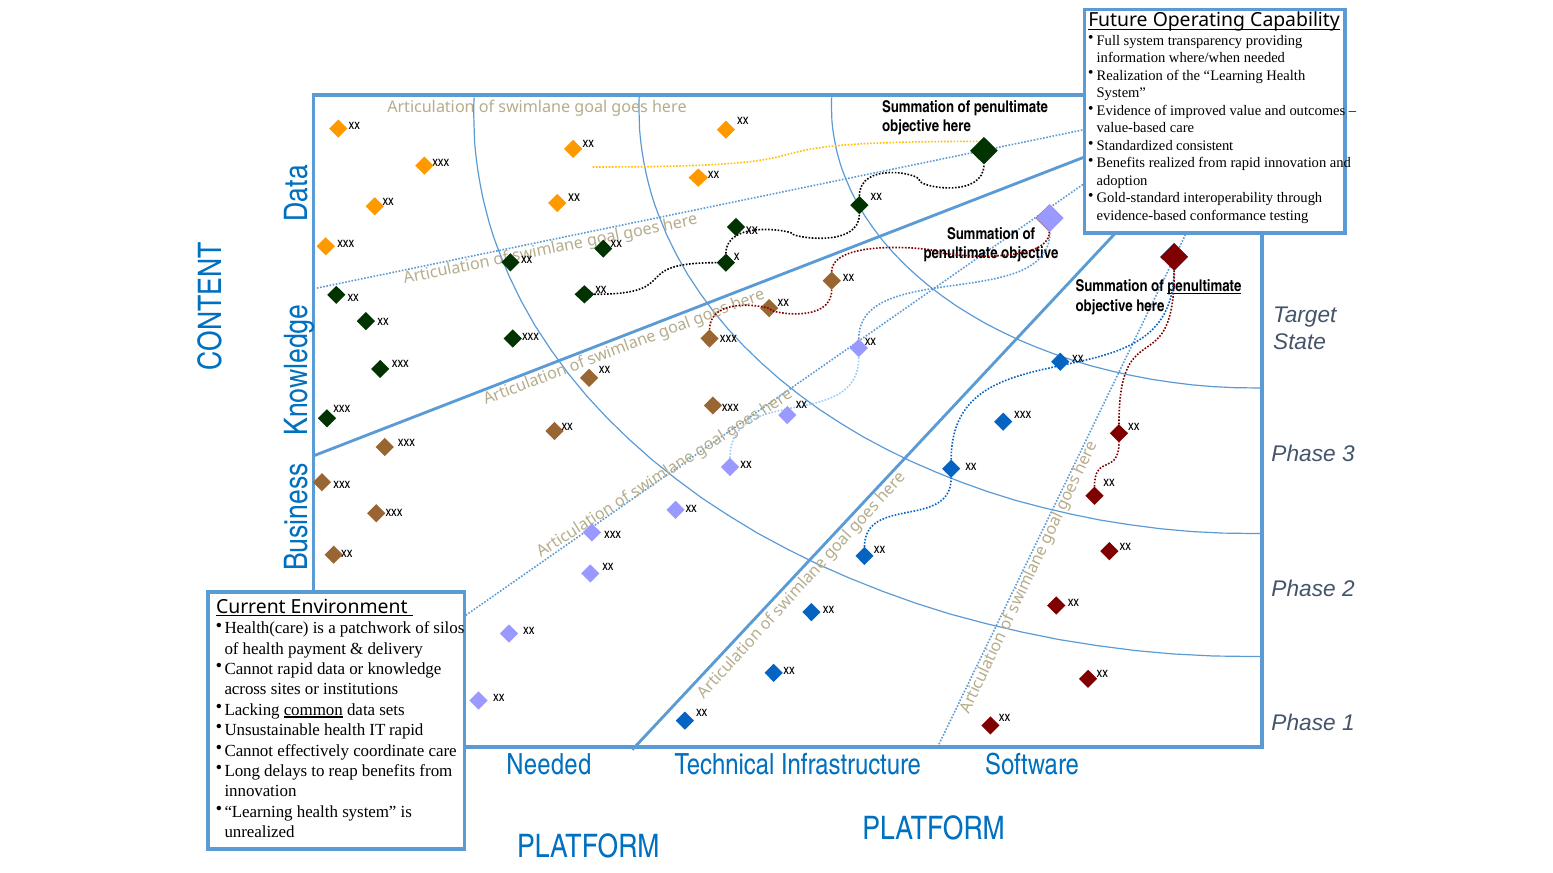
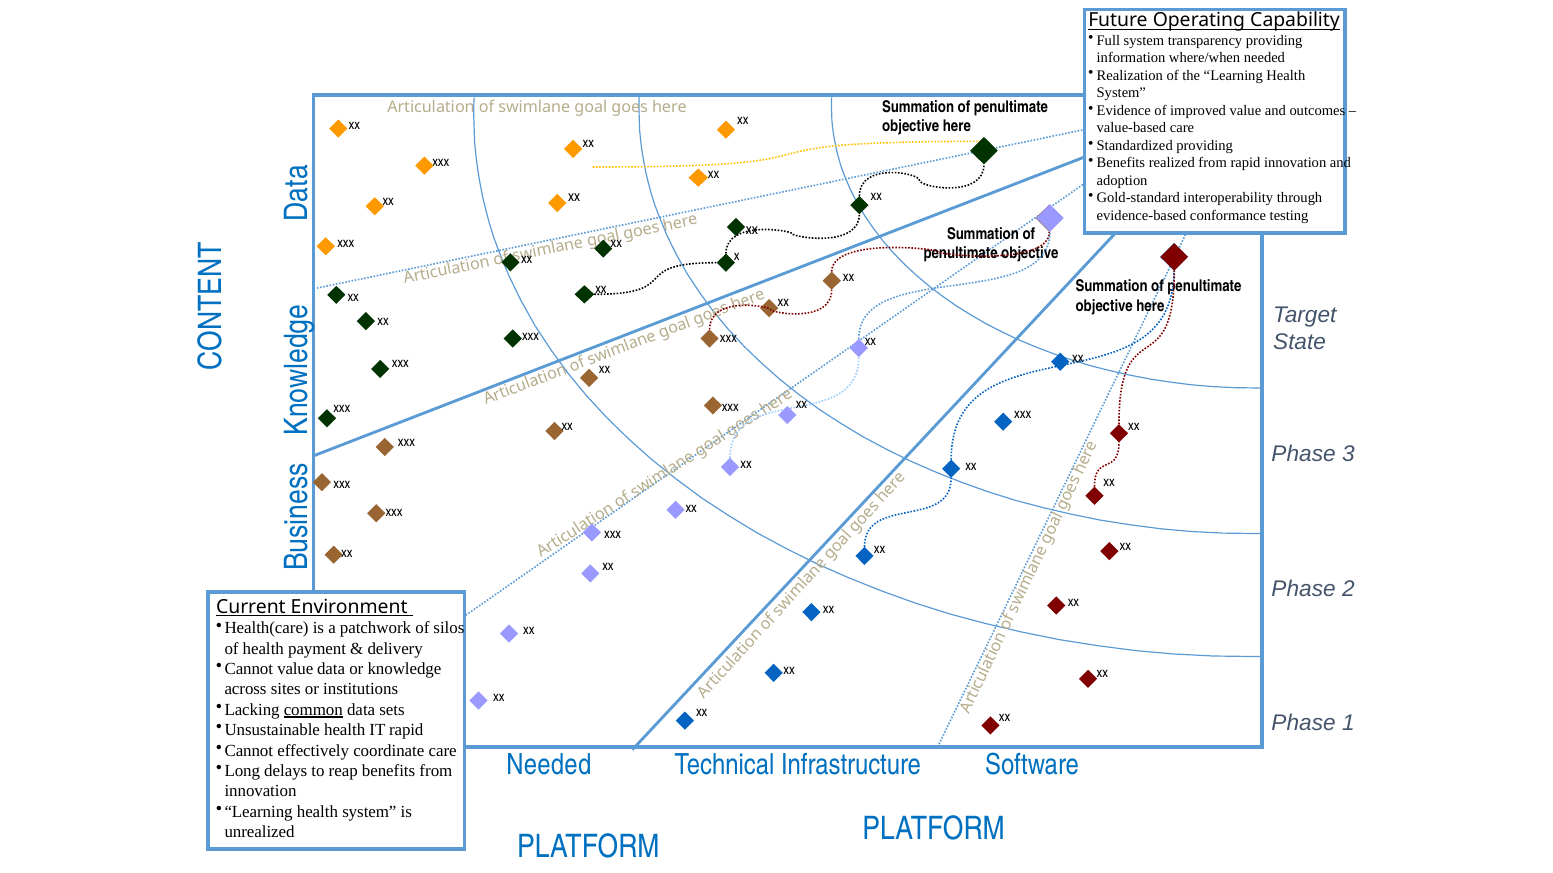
Standardized consistent: consistent -> providing (1205, 146)
penultimate underline: present -> none (1204, 287)
Cannot rapid: rapid -> value (295, 669)
